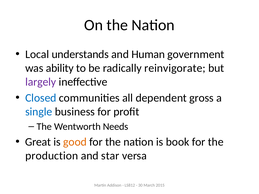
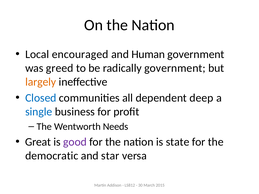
understands: understands -> encouraged (80, 54)
ability: ability -> greed (60, 68)
radically reinvigorate: reinvigorate -> government (175, 68)
largely colour: purple -> orange (41, 82)
gross: gross -> deep (201, 98)
good colour: orange -> purple (75, 142)
book: book -> state (178, 142)
production: production -> democratic (52, 156)
